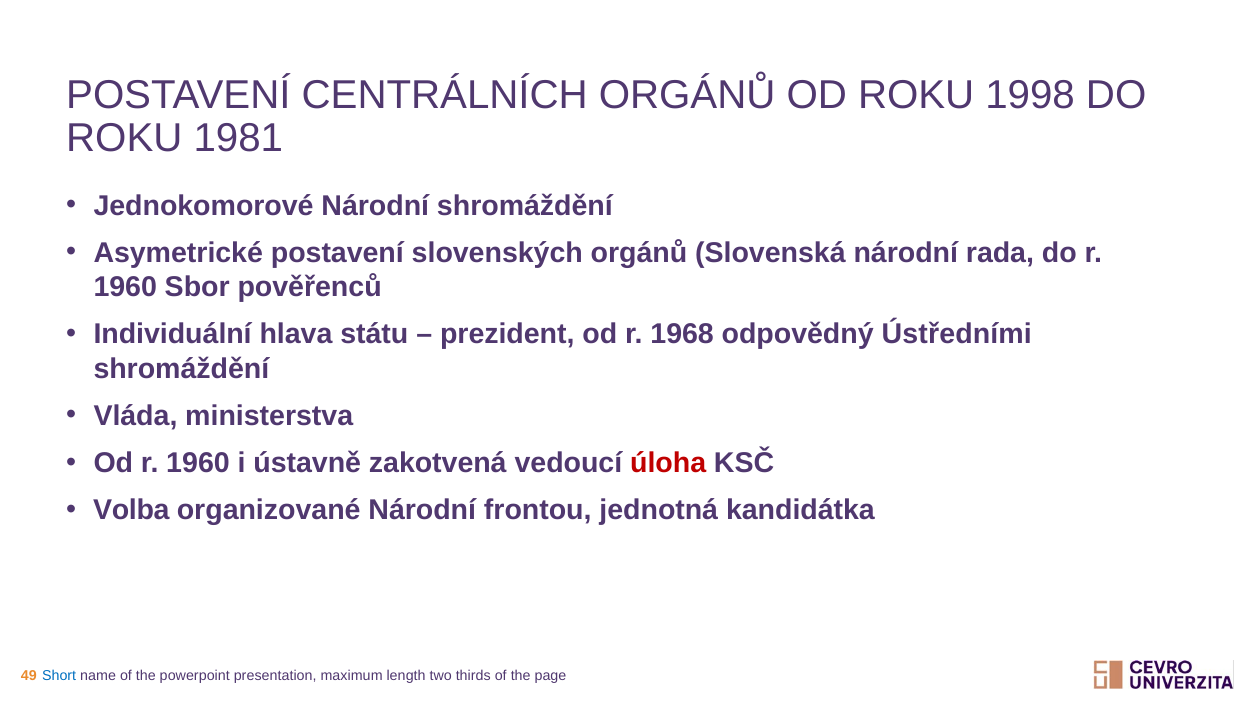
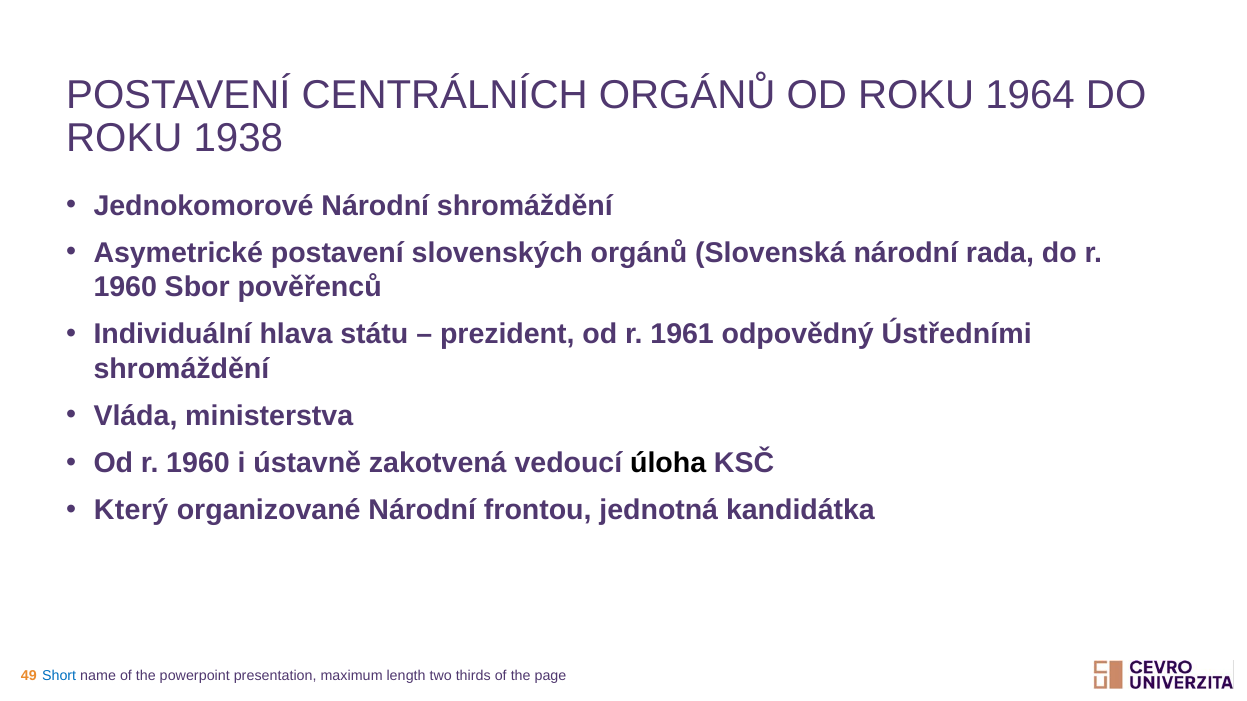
1998: 1998 -> 1964 (1030, 95)
1981: 1981 -> 1938 (238, 138)
1968: 1968 -> 1961 (682, 335)
úloha colour: red -> black (668, 464)
Volba: Volba -> Který (131, 511)
